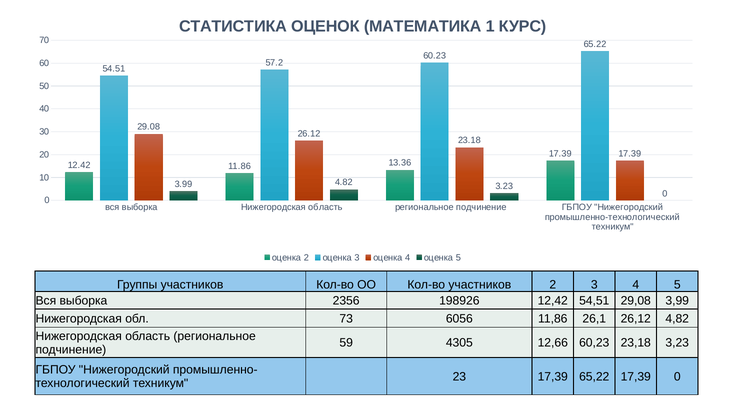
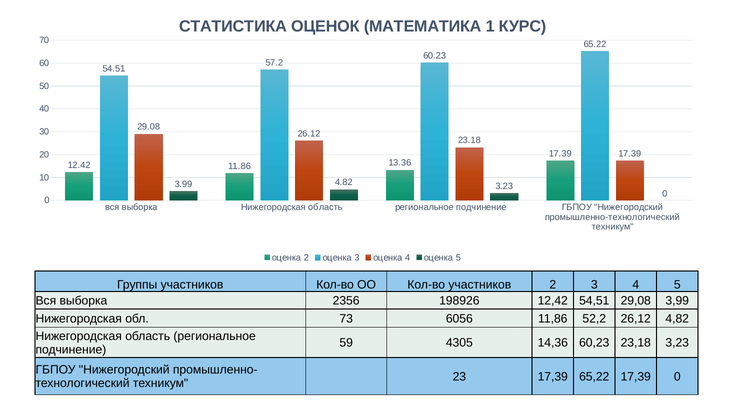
26,1: 26,1 -> 52,2 (594, 319)
12,66: 12,66 -> 14,36 (553, 343)
